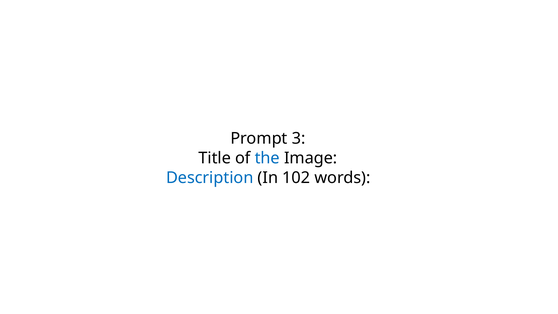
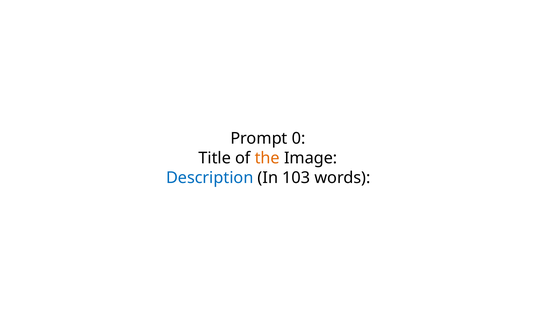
3: 3 -> 0 (299, 139)
the colour: blue -> orange (267, 158)
102: 102 -> 103 (296, 178)
